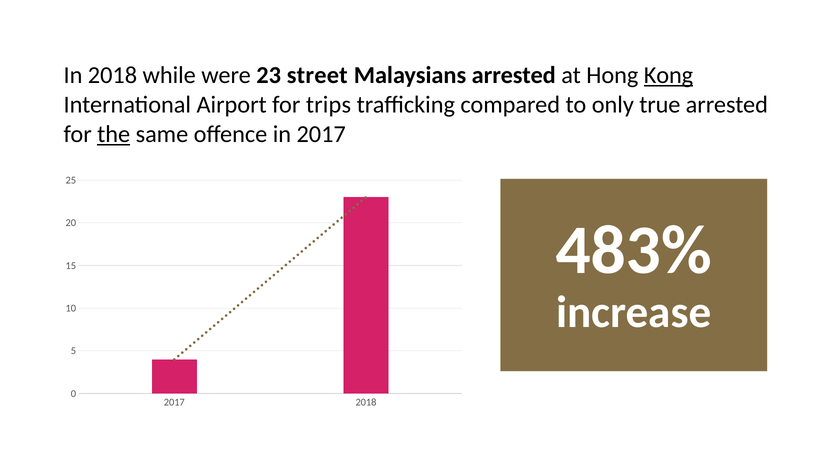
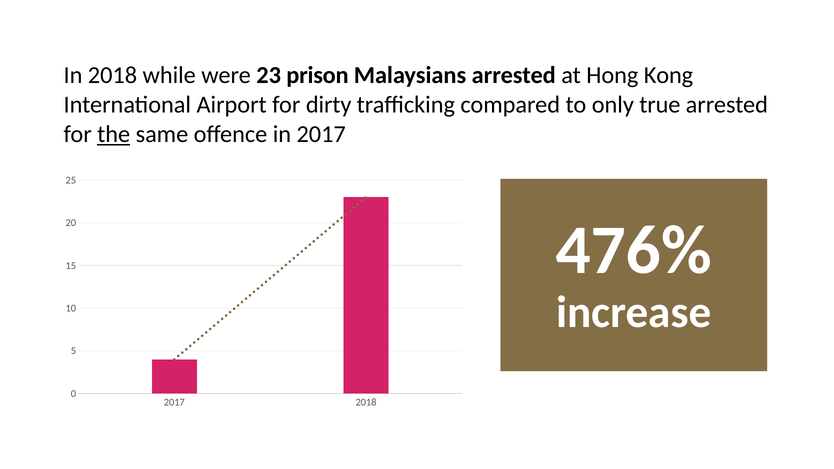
street: street -> prison (317, 75)
Kong underline: present -> none (668, 75)
trips: trips -> dirty (329, 105)
483%: 483% -> 476% (634, 250)
